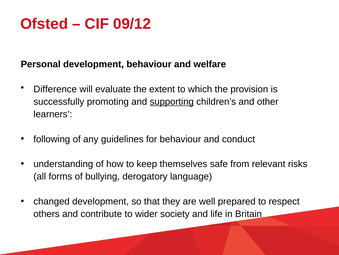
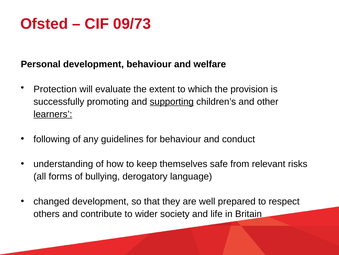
09/12: 09/12 -> 09/73 (132, 24)
Difference: Difference -> Protection (55, 89)
learners underline: none -> present (53, 114)
